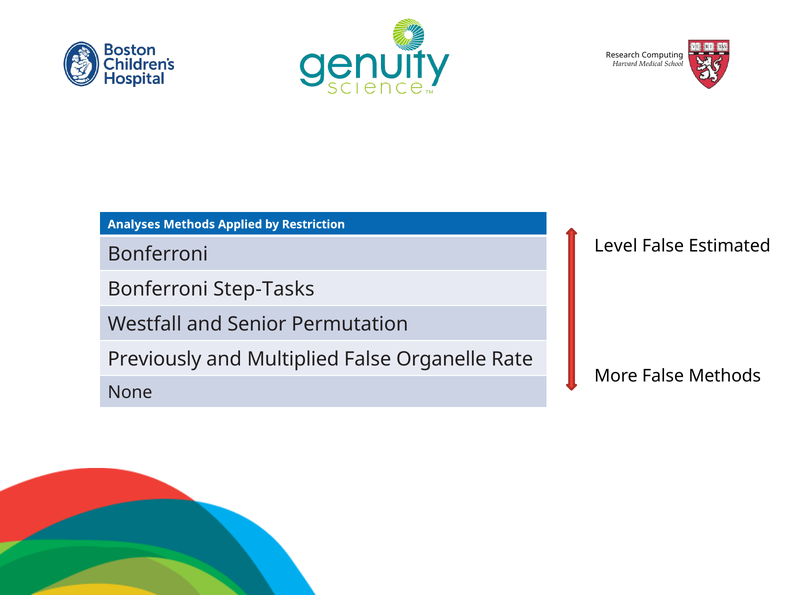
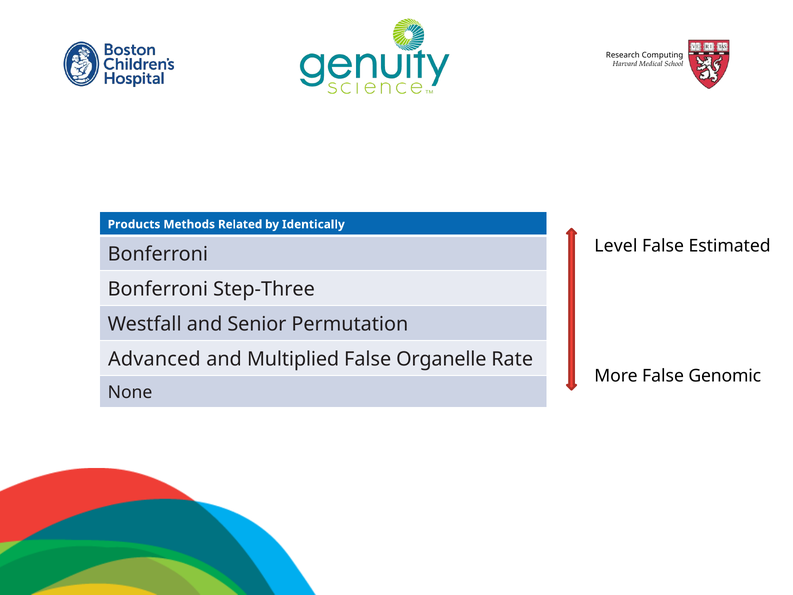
Analyses: Analyses -> Products (134, 224)
Applied: Applied -> Related (240, 224)
Restriction: Restriction -> Identically (313, 224)
Step-Tasks: Step-Tasks -> Step-Three (264, 289)
Previously: Previously -> Advanced (154, 359)
False Methods: Methods -> Genomic (725, 376)
